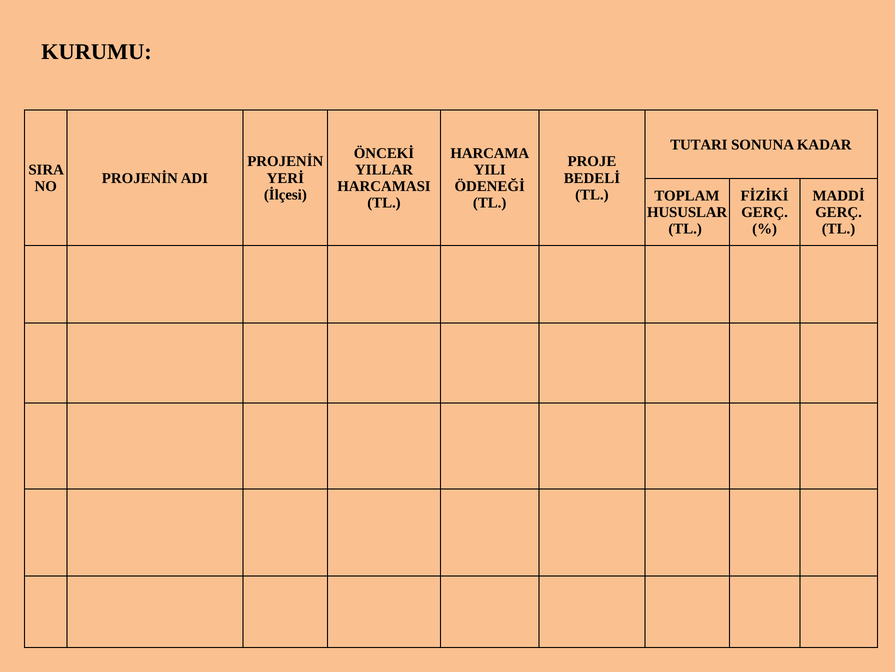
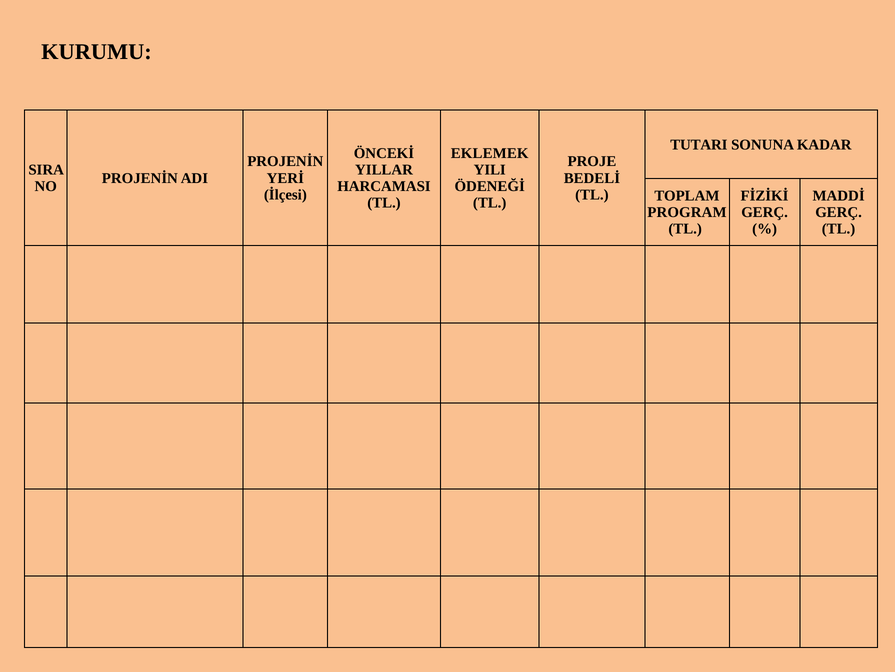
HARCAMA: HARCAMA -> EKLEMEK (490, 153)
HUSUSLAR: HUSUSLAR -> PROGRAM (687, 212)
